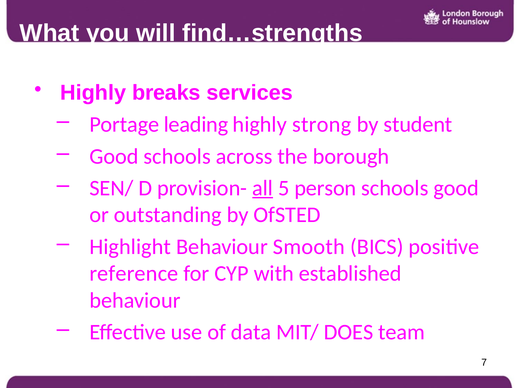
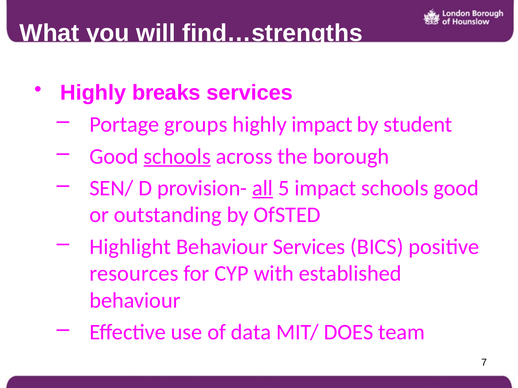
leading: leading -> groups (196, 125)
highly strong: strong -> impact (322, 125)
schools underline: none -> present (177, 157)
5 person: person -> impact (325, 188)
Behaviour Smooth: Smooth -> Services (309, 247)
reference: reference -> resources (134, 274)
